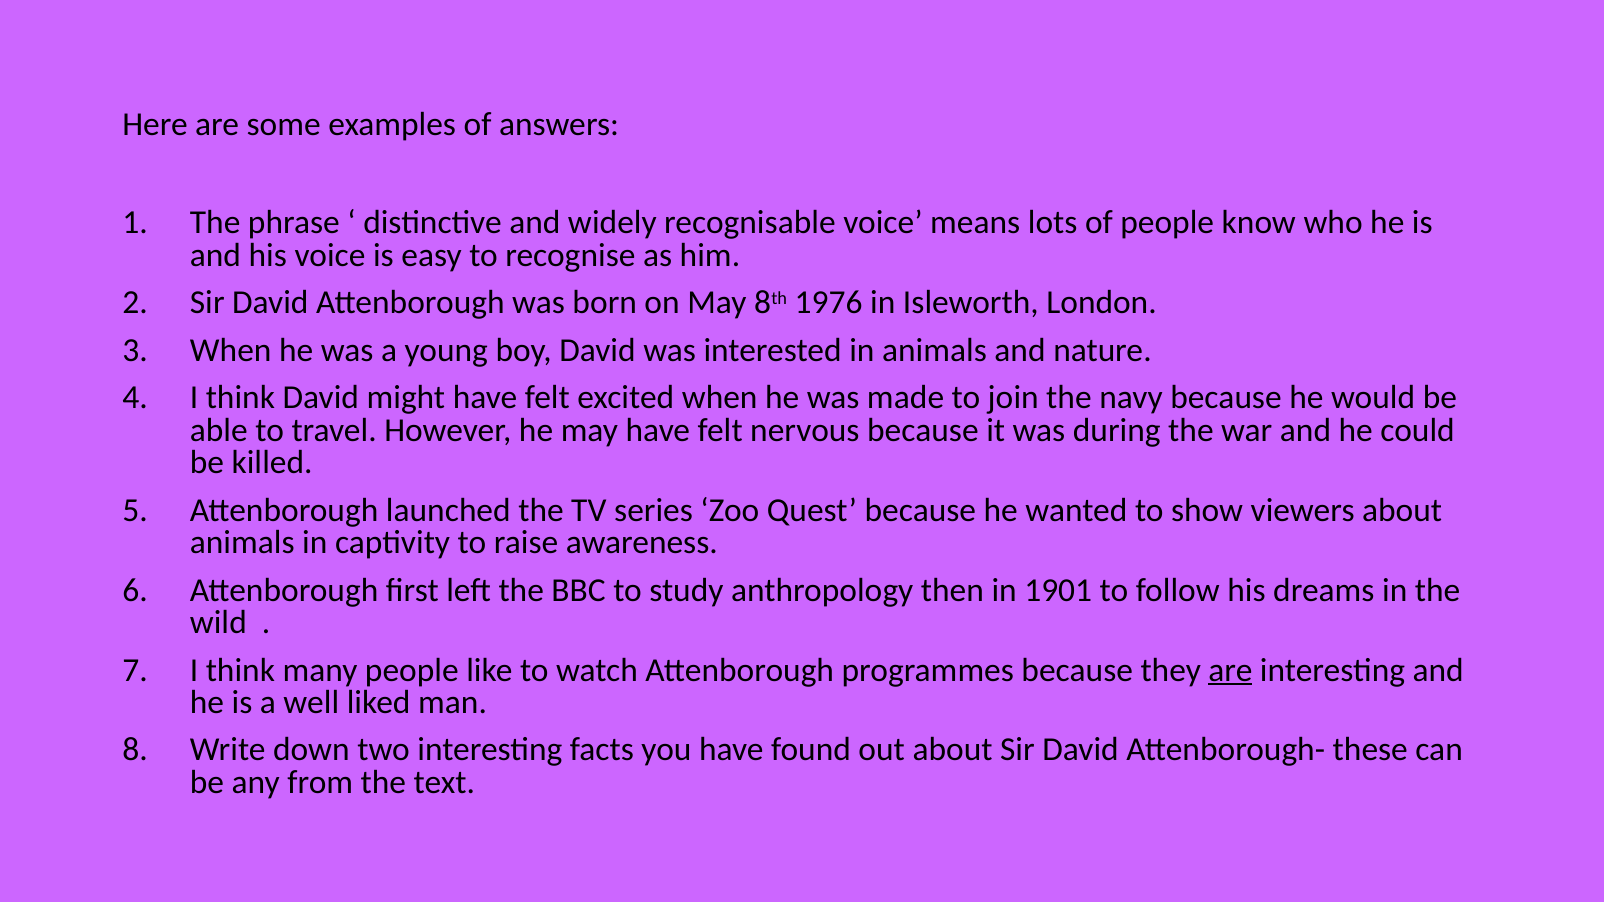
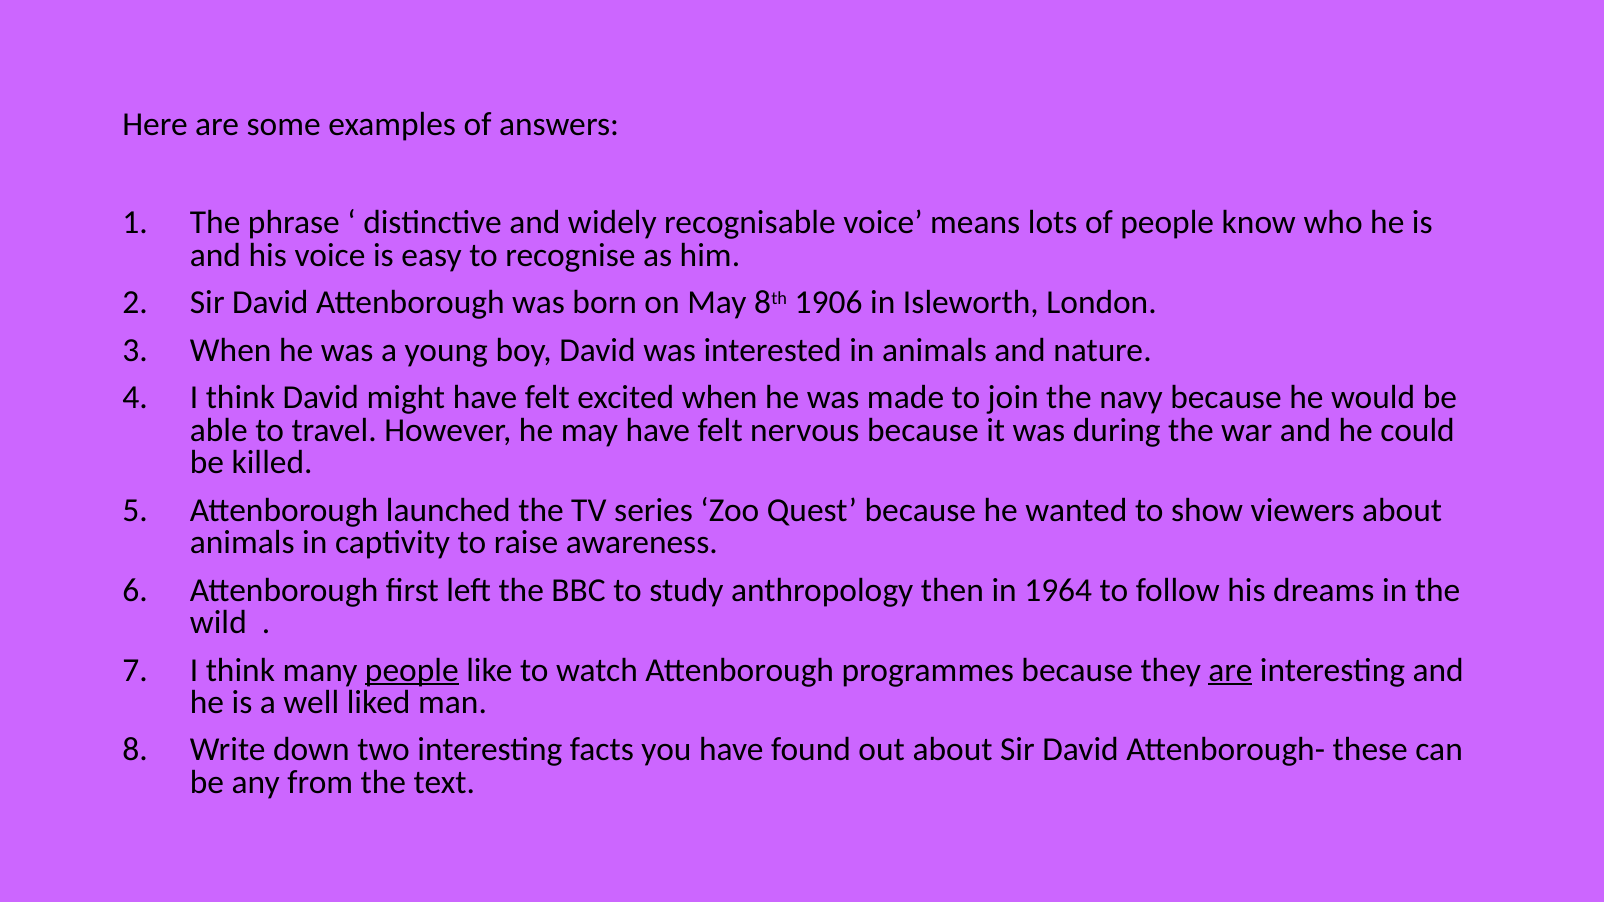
1976: 1976 -> 1906 (829, 303)
1901: 1901 -> 1964 (1058, 590)
people underline: none -> present (412, 670)
